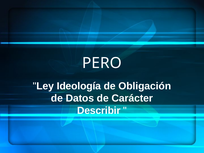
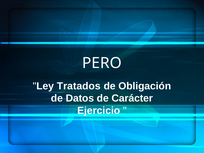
Ideología: Ideología -> Tratados (79, 86)
Describir: Describir -> Ejercicio (99, 111)
